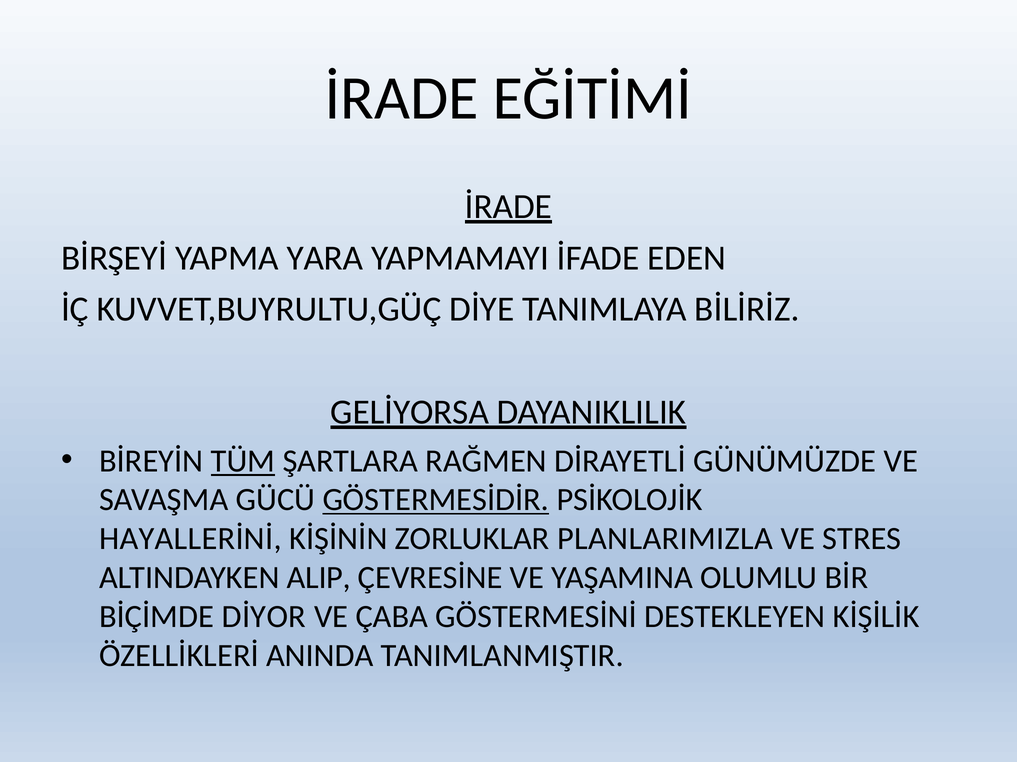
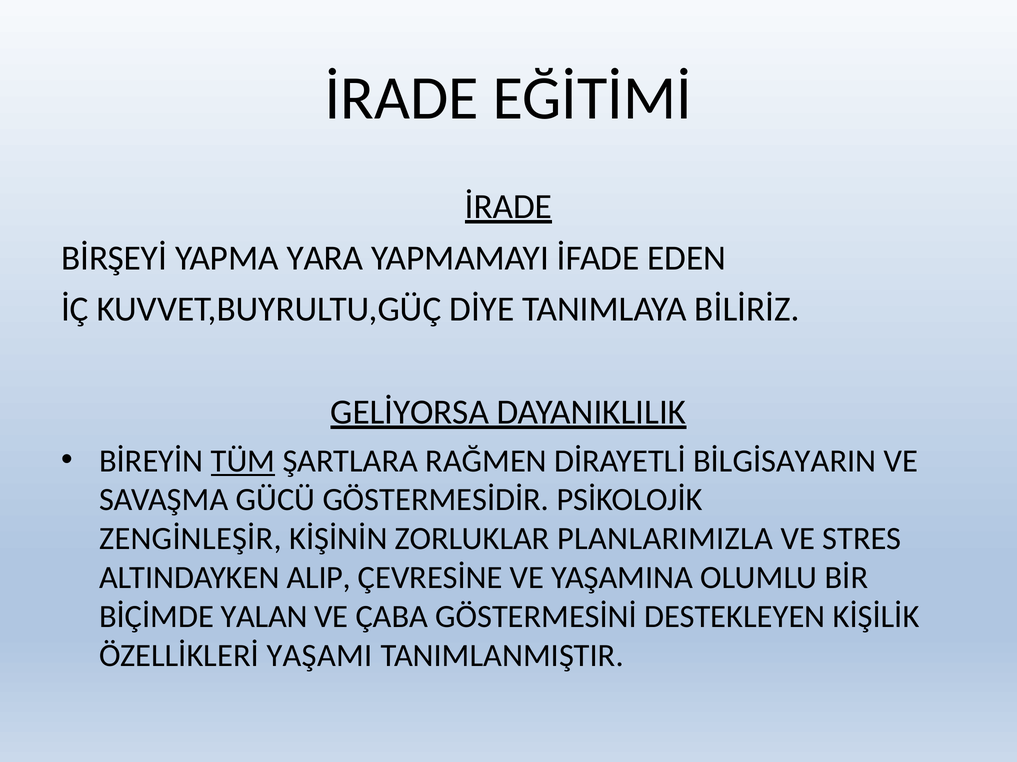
GÜNÜMÜZDE: GÜNÜMÜZDE -> BİLGİSAYARIN (785, 461)
GÖSTERMESİDİR underline: present -> none (436, 500)
HAYALLERİNİ: HAYALLERİNİ -> ZENGİNLEŞİR (190, 539)
DİYOR: DİYOR -> YALAN (264, 617)
ANINDA: ANINDA -> YAŞAMI (320, 656)
